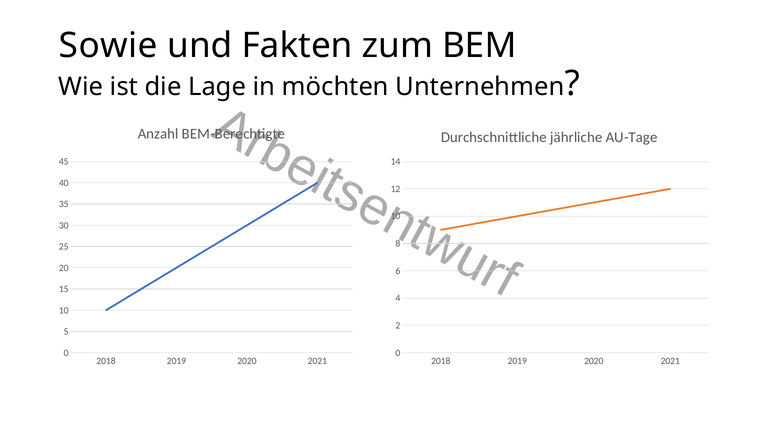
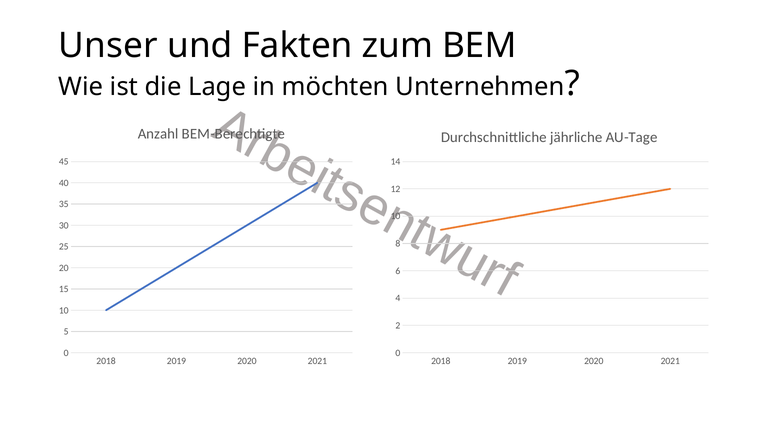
Sowie: Sowie -> Unser (108, 46)
